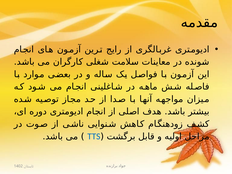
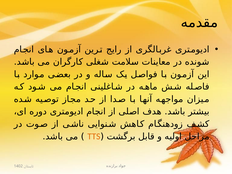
TTS colour: blue -> orange (94, 136)
